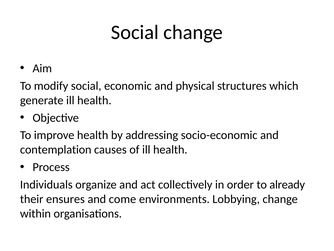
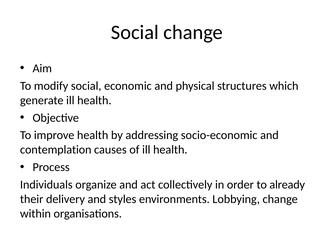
ensures: ensures -> delivery (66, 199)
come: come -> styles (123, 199)
